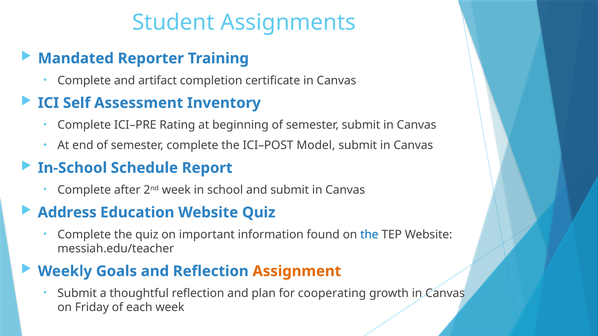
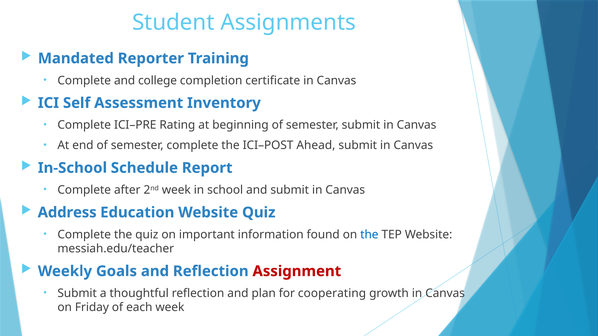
artifact: artifact -> college (158, 81)
Model: Model -> Ahead (316, 146)
Assignment colour: orange -> red (297, 271)
